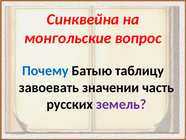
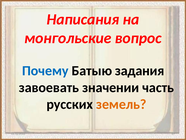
Синквейна: Синквейна -> Написания (83, 19)
таблицу: таблицу -> задания (140, 70)
земель colour: purple -> orange (121, 104)
